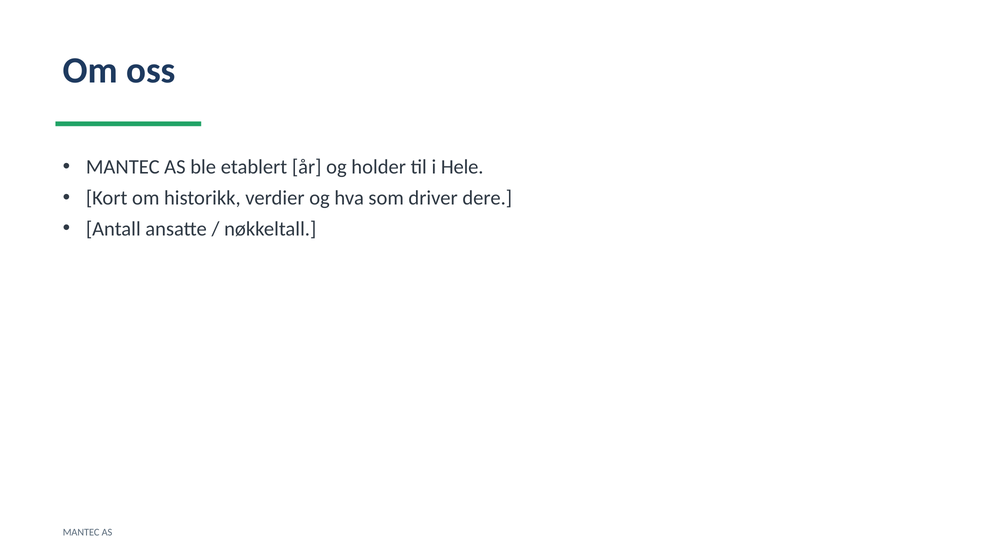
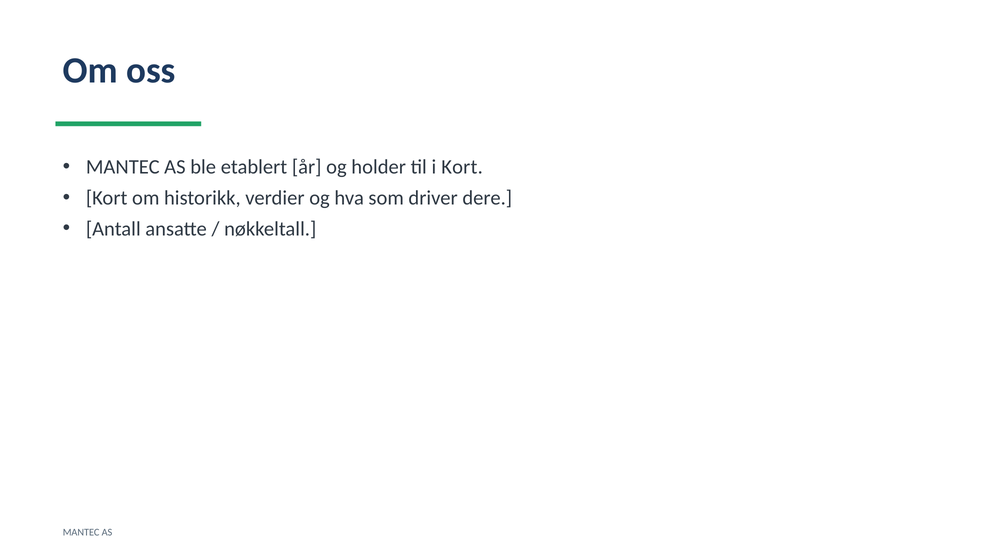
i Hele: Hele -> Kort (462, 167)
